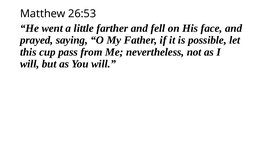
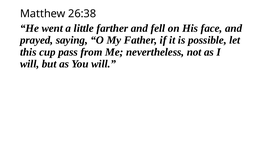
26:53: 26:53 -> 26:38 (82, 14)
